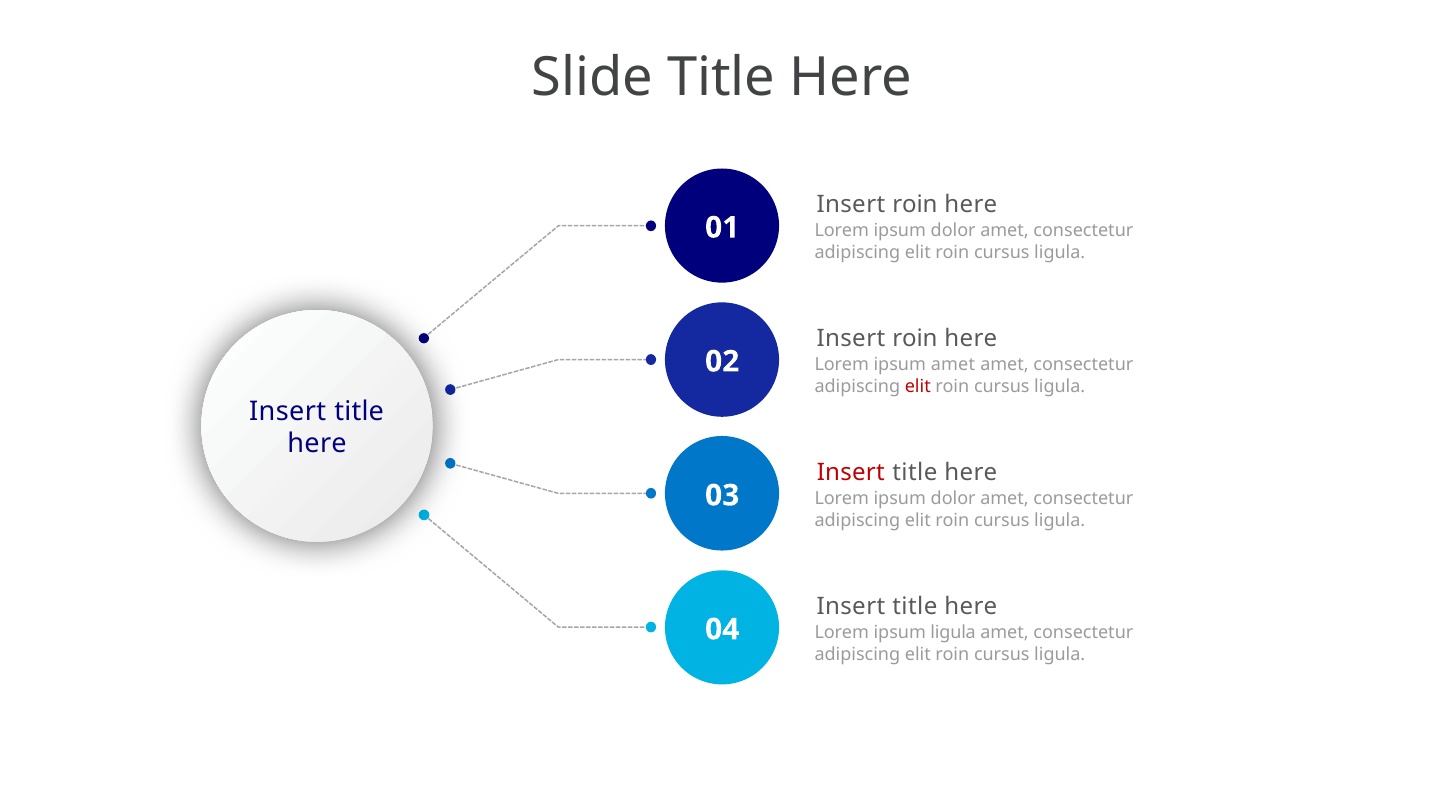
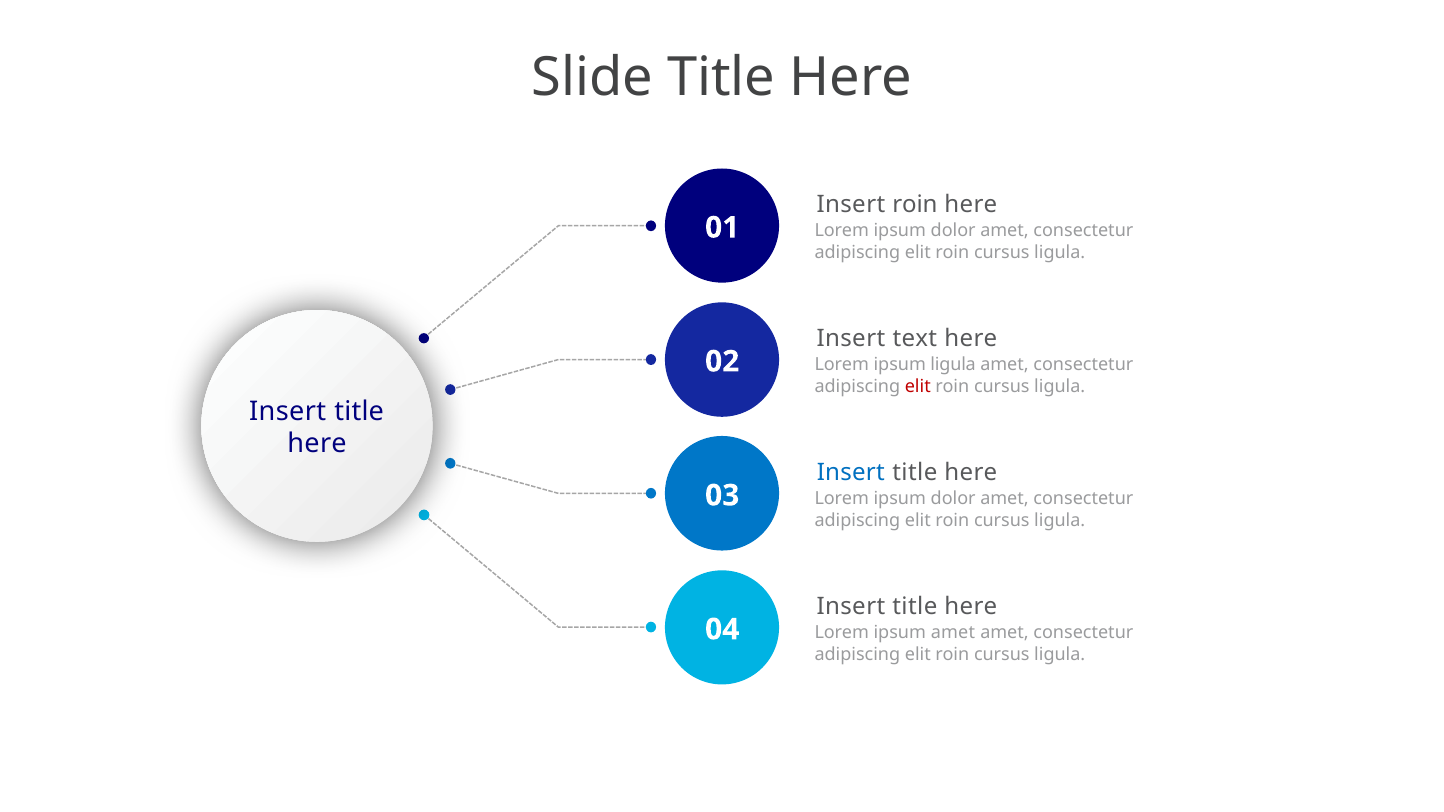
roin: roin -> text (915, 338)
ipsum amet: amet -> ligula (953, 365)
Insert colour: red -> blue (851, 472)
ipsum ligula: ligula -> amet (953, 633)
